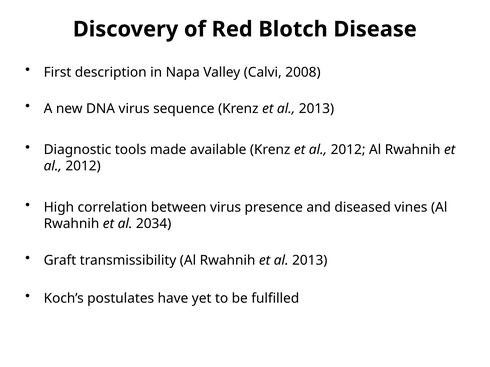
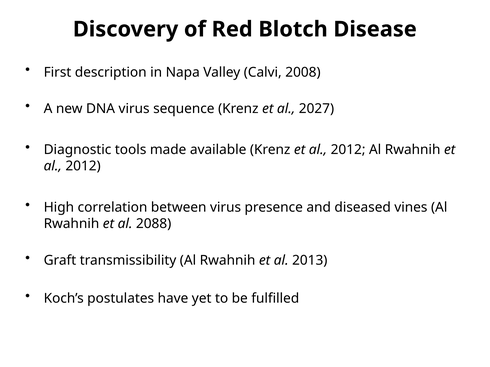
Krenz et al 2013: 2013 -> 2027 (316, 109)
2034: 2034 -> 2088 (154, 224)
